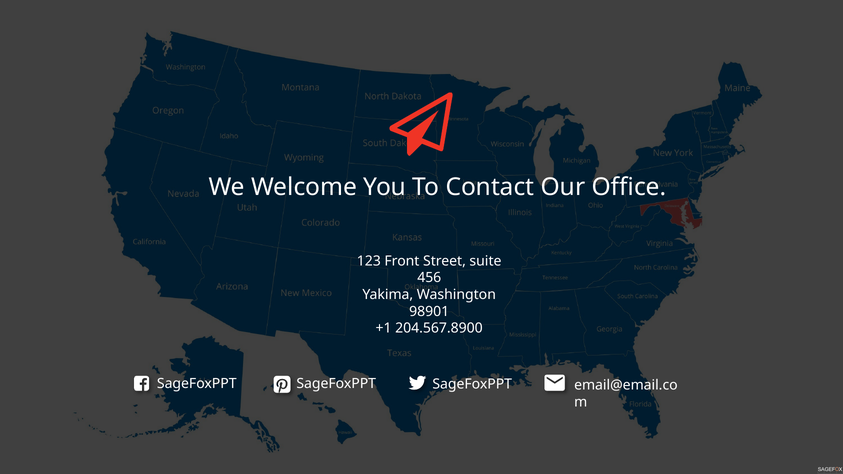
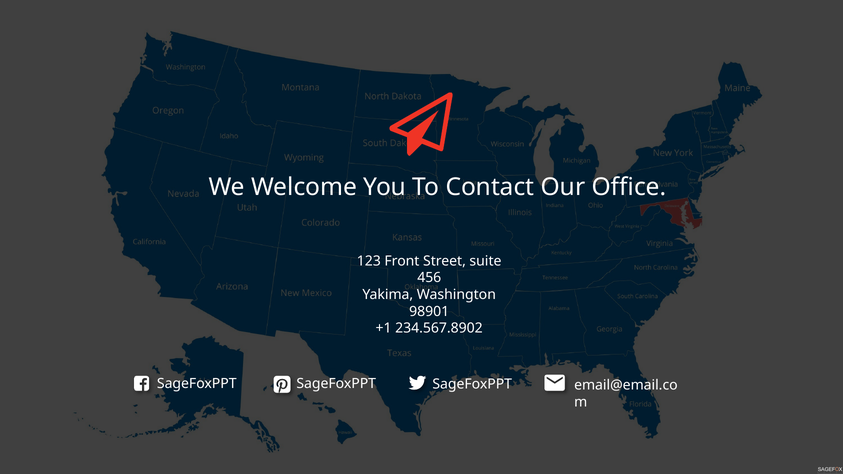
204.567.8900: 204.567.8900 -> 234.567.8902 (439, 328)
